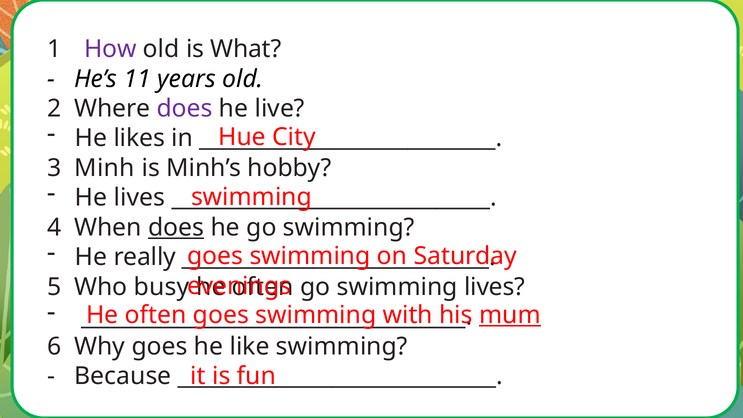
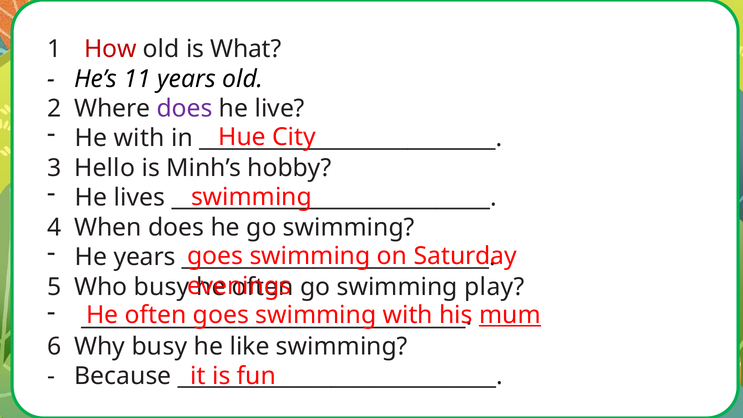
How colour: purple -> red (110, 49)
He likes: likes -> with (139, 138)
Minh: Minh -> Hello (105, 168)
does underline: present -> none (176, 227)
He really: really -> years (145, 257)
swimming lives: lives -> play (494, 287)
Why goes: goes -> busy (159, 346)
